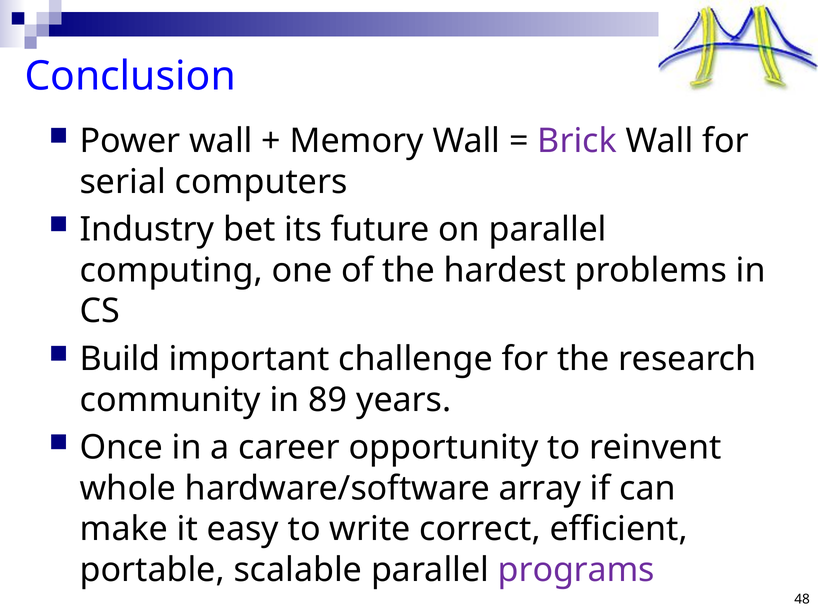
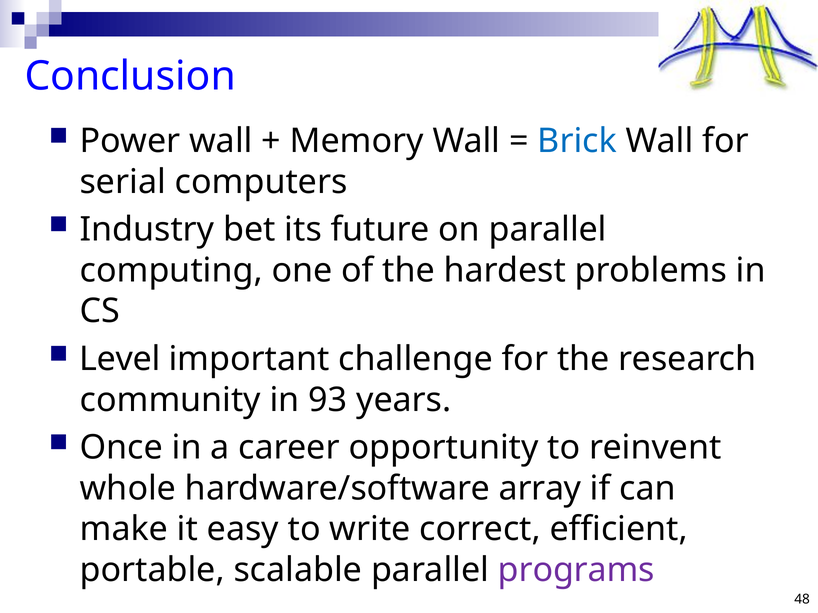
Brick colour: purple -> blue (577, 141)
Build: Build -> Level (120, 359)
89: 89 -> 93 (328, 400)
